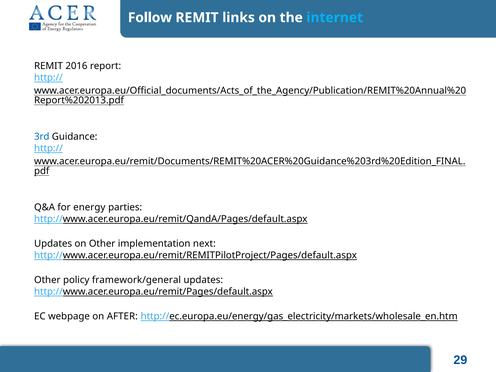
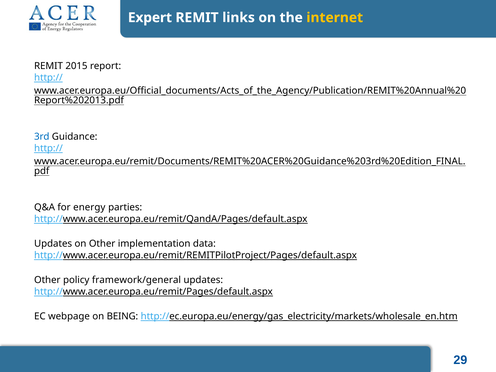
Follow: Follow -> Expert (150, 18)
internet colour: light blue -> yellow (335, 18)
2016: 2016 -> 2015 (76, 66)
next: next -> data (204, 244)
AFTER: AFTER -> BEING (122, 316)
